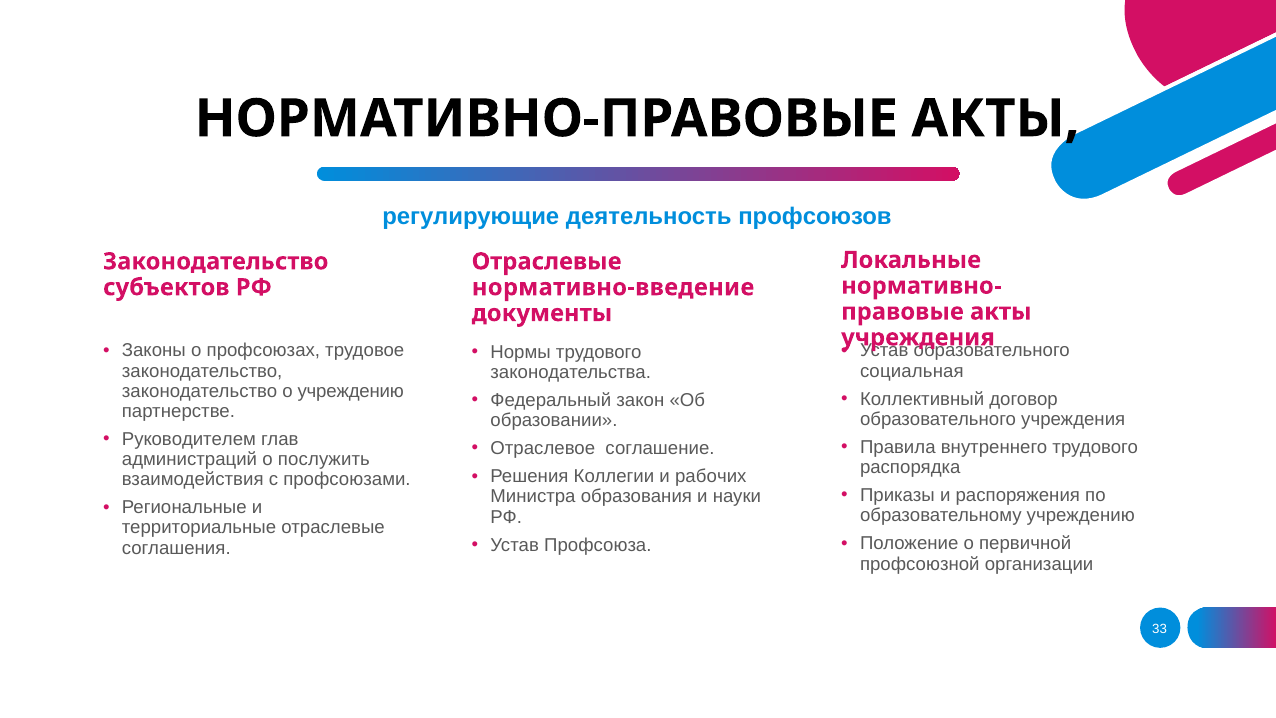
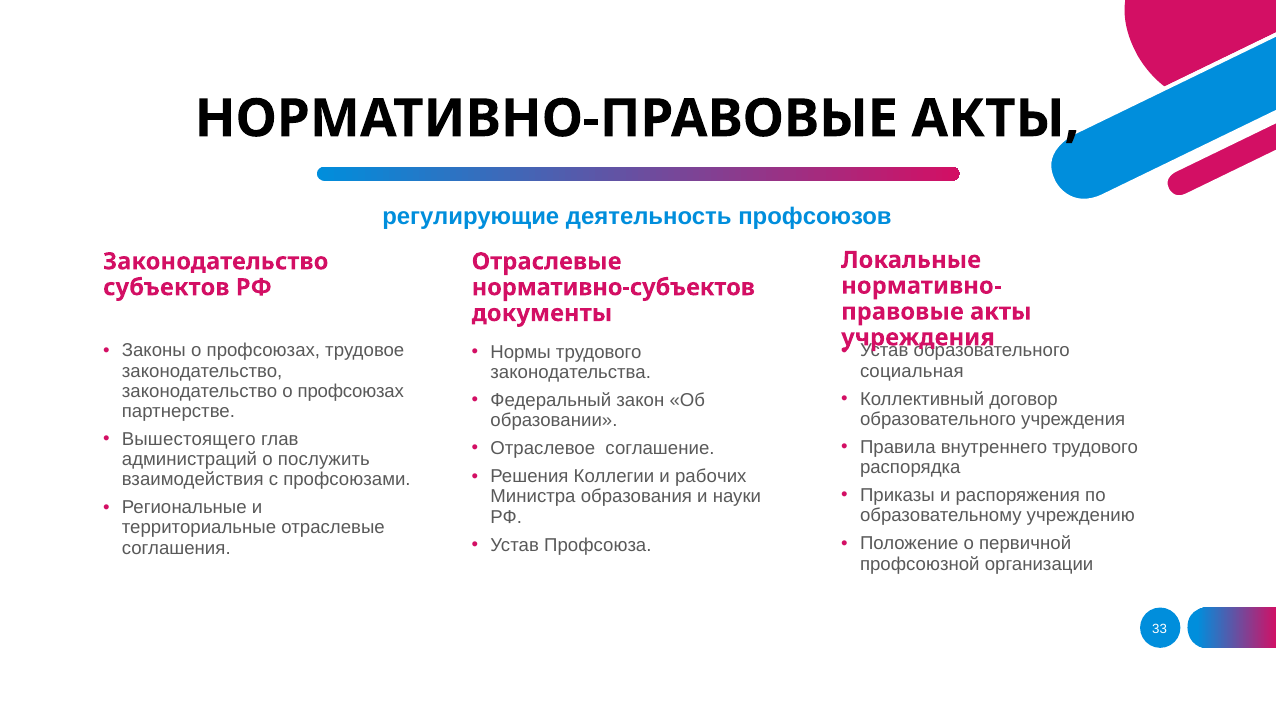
нормативно-введение: нормативно-введение -> нормативно-субъектов (613, 287)
законодательство о учреждению: учреждению -> профсоюзах (351, 391)
Руководителем: Руководителем -> Вышестоящего (189, 439)
